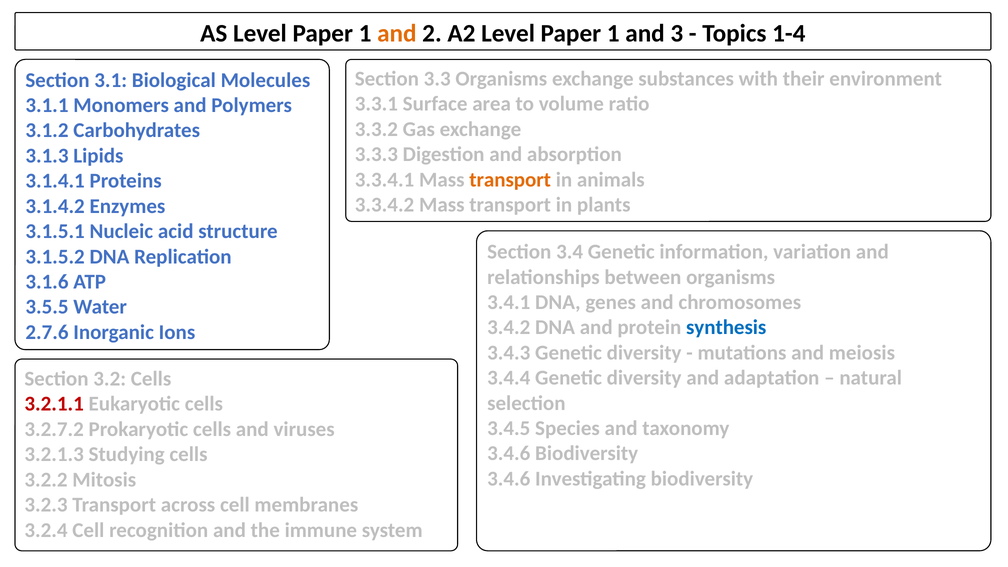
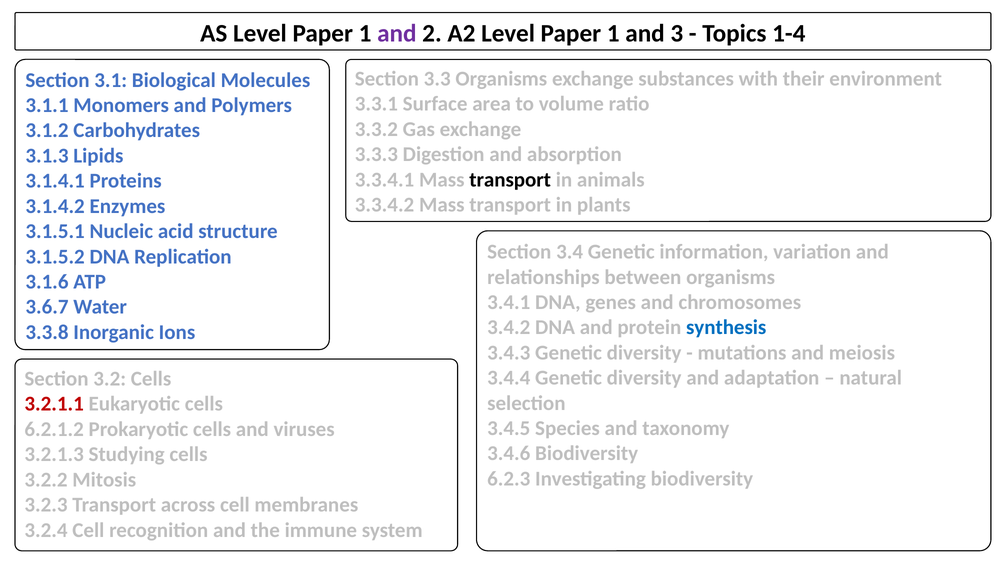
and colour: orange -> purple (397, 34)
transport colour: orange -> black (510, 180)
3.5.5: 3.5.5 -> 3.6.7 (47, 307)
2.7.6: 2.7.6 -> 3.3.8 (47, 332)
3.2.7.2: 3.2.7.2 -> 6.2.1.2 (54, 429)
3.4.6: 3.4.6 -> 6.2.3 (509, 479)
